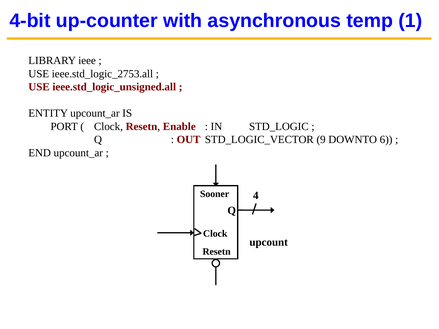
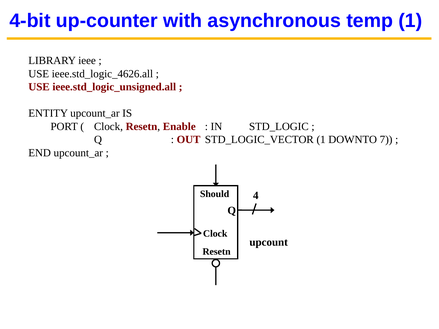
ieee.std_logic_2753.all: ieee.std_logic_2753.all -> ieee.std_logic_4626.all (102, 74)
STD_LOGIC_VECTOR 9: 9 -> 1 (321, 140)
6: 6 -> 7 (386, 140)
Sooner: Sooner -> Should (215, 194)
